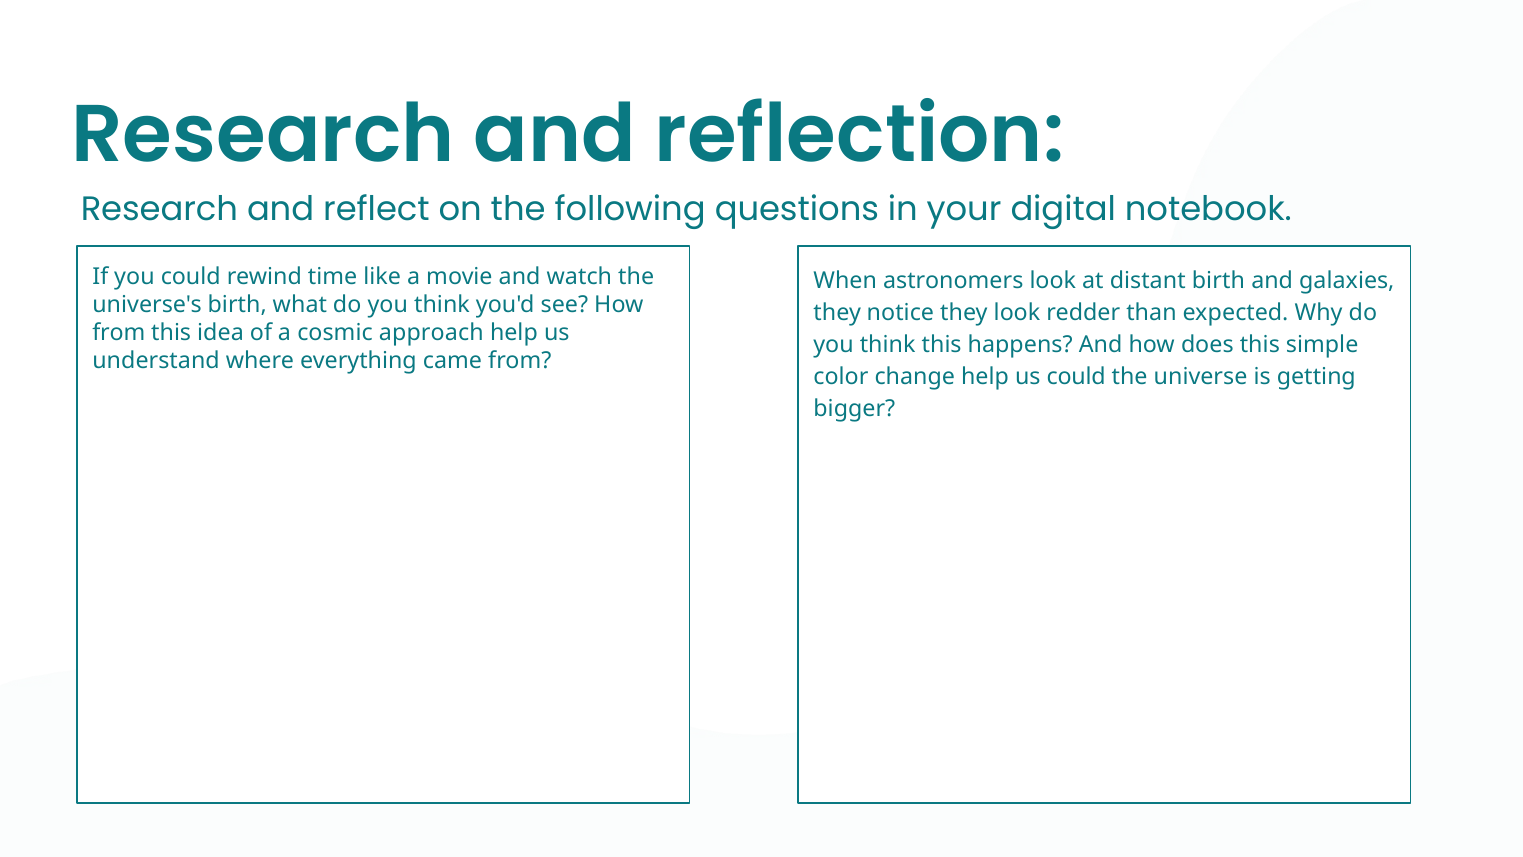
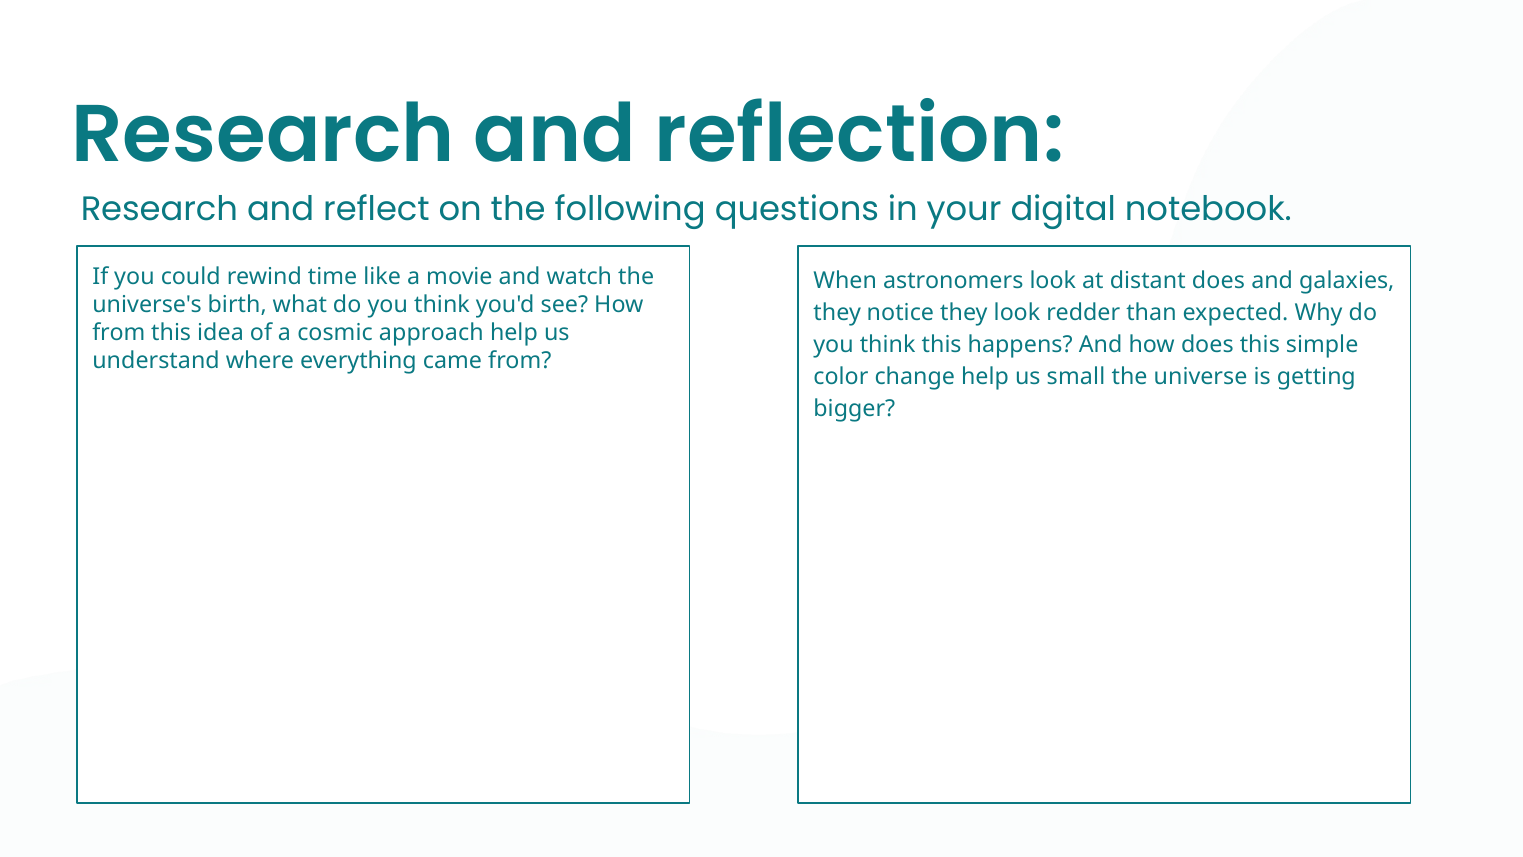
distant birth: birth -> does (1218, 281)
us could: could -> small (1076, 377)
